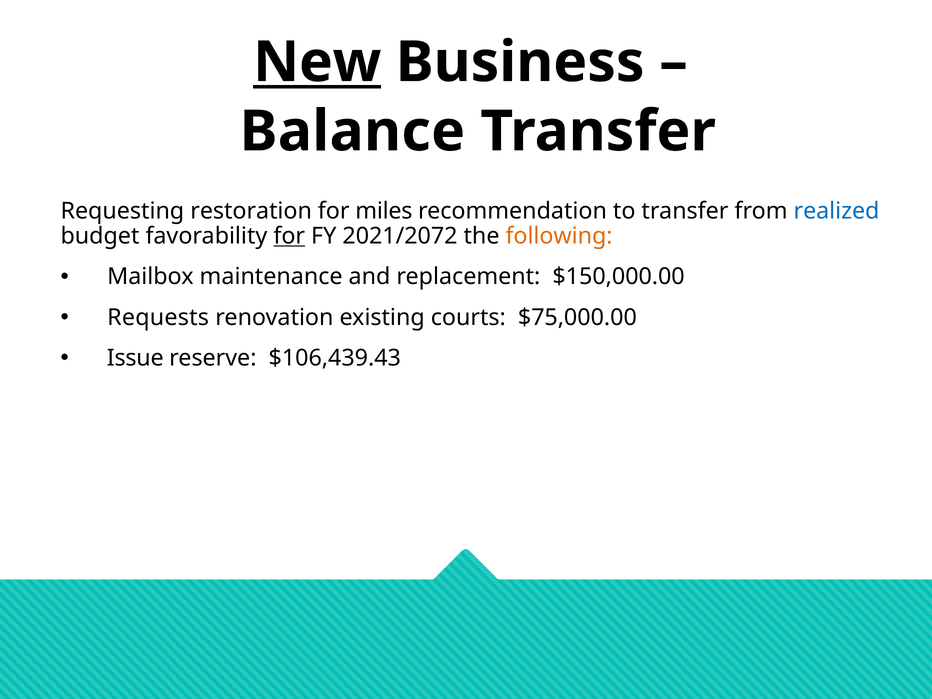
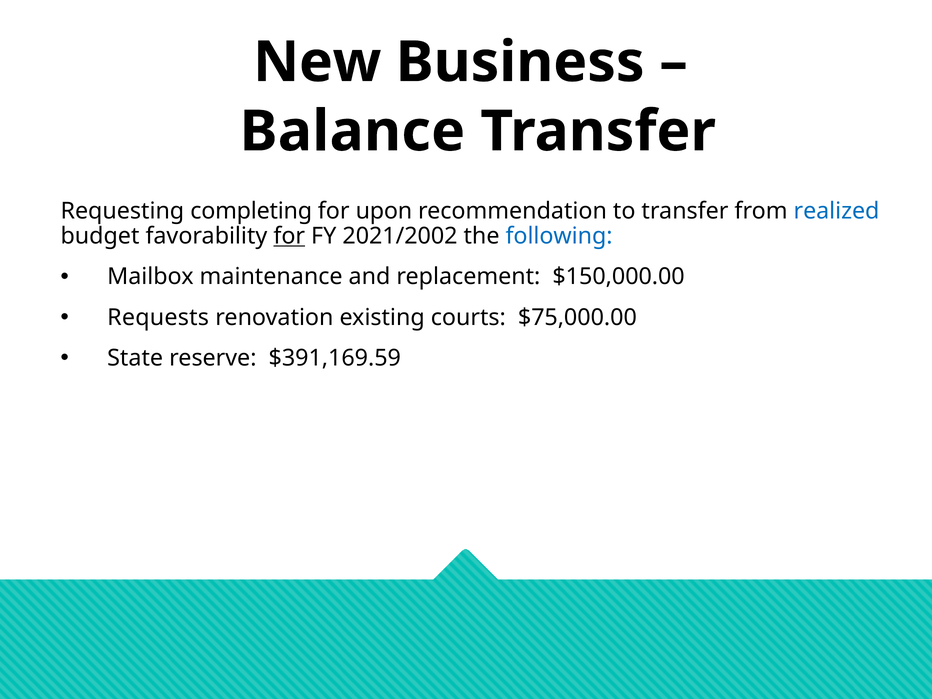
New underline: present -> none (317, 62)
restoration: restoration -> completing (251, 211)
miles: miles -> upon (384, 211)
2021/2072: 2021/2072 -> 2021/2002 (400, 236)
following colour: orange -> blue (559, 236)
Issue: Issue -> State (135, 358)
$106,439.43: $106,439.43 -> $391,169.59 (335, 358)
